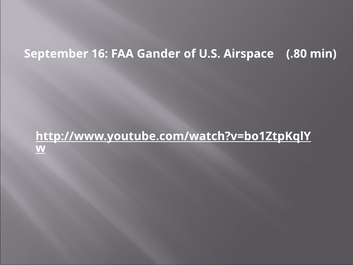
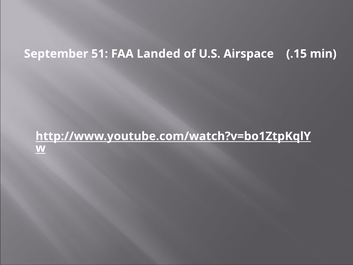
16: 16 -> 51 (100, 54)
Gander: Gander -> Landed (159, 54)
.80: .80 -> .15 (297, 54)
